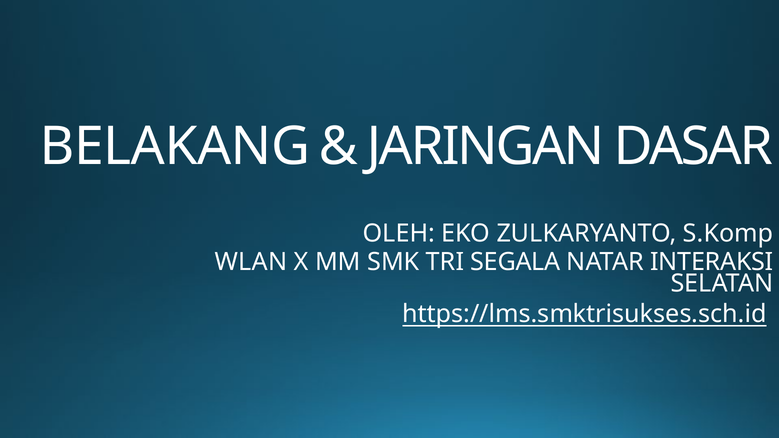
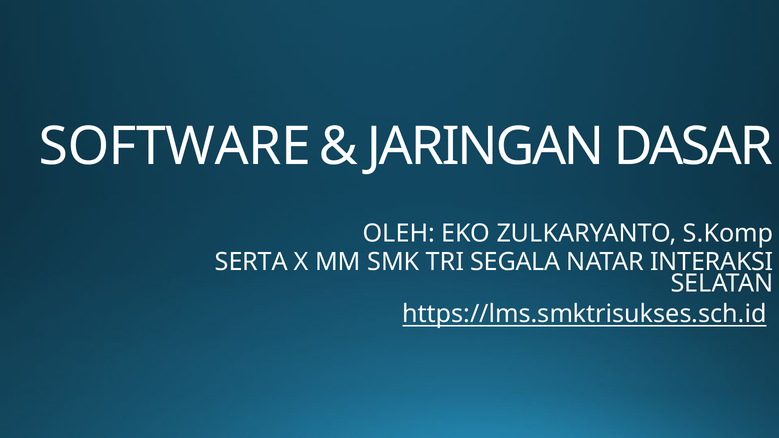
BELAKANG: BELAKANG -> SOFTWARE (175, 147)
WLAN: WLAN -> SERTA (251, 262)
